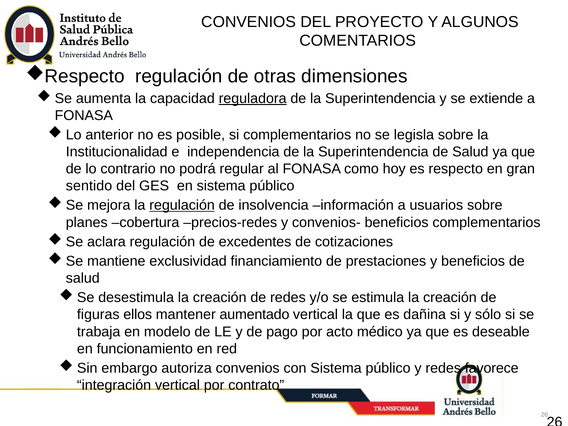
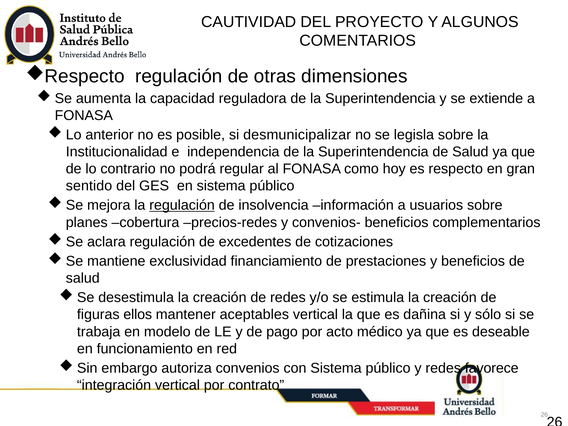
CONVENIOS: CONVENIOS -> CAUTIVIDAD (249, 22)
reguladora underline: present -> none (253, 98)
si complementarios: complementarios -> desmunicipalizar (297, 135)
aumentado: aumentado -> aceptables (254, 315)
